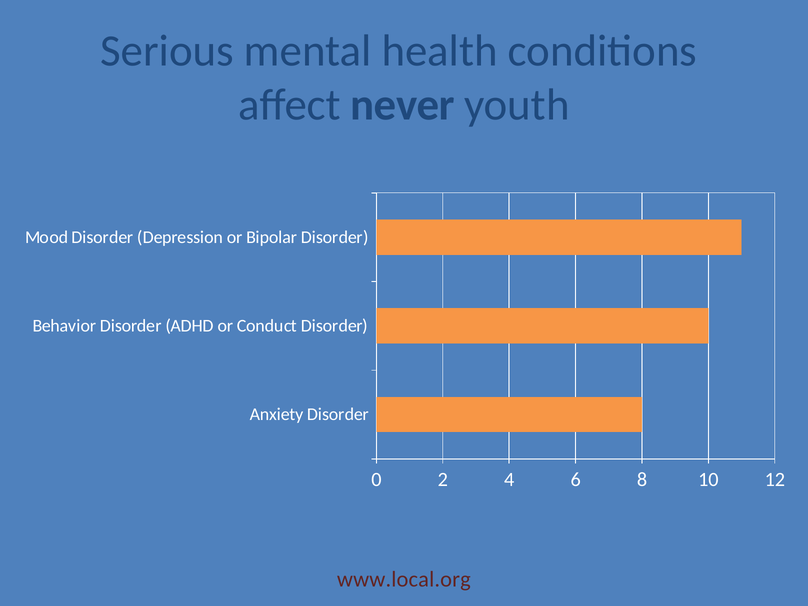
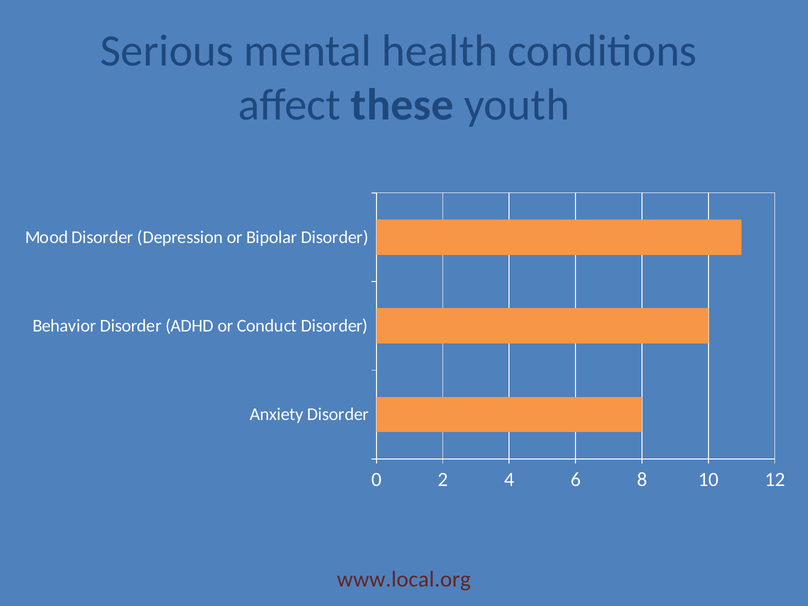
never: never -> these (402, 105)
